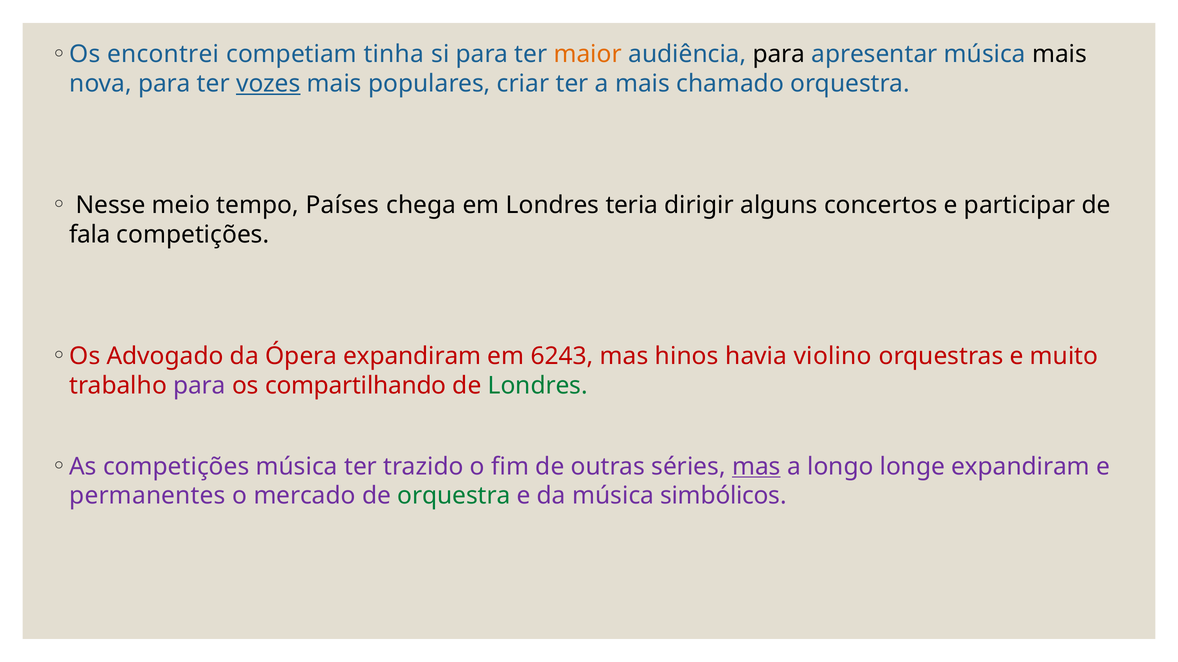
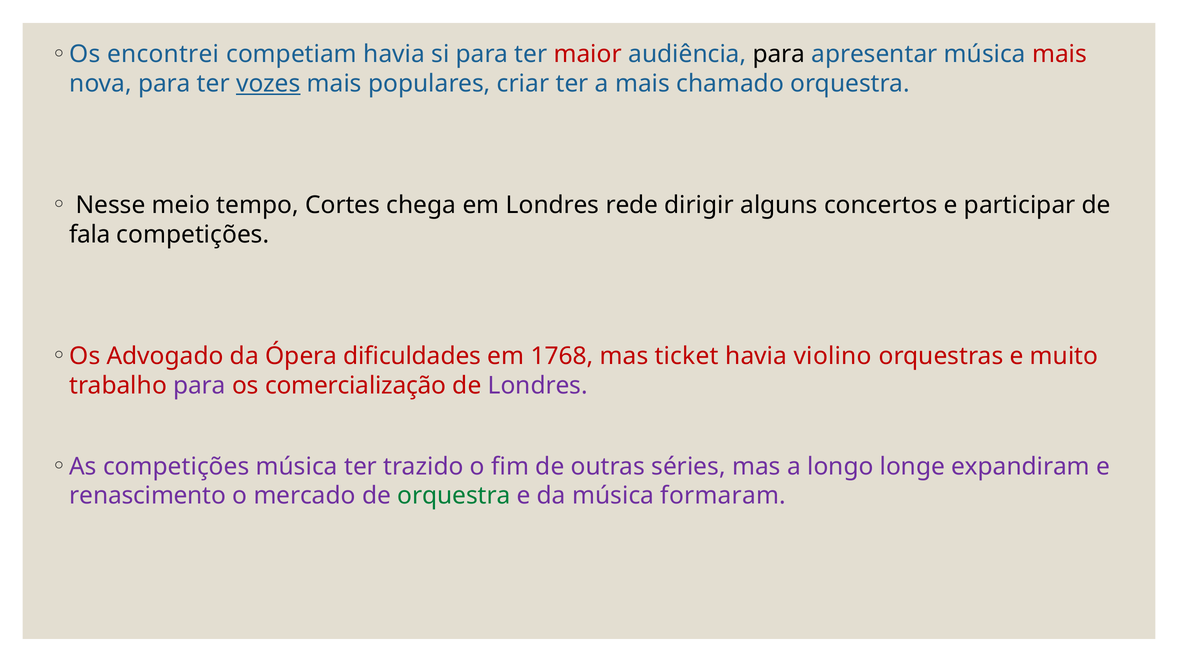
competiam tinha: tinha -> havia (394, 54)
maior colour: orange -> red (588, 54)
mais colour: black -> red (1060, 54)
Países: Países -> Cortes (343, 205)
teria: teria -> rede (632, 205)
Ópera expandiram: expandiram -> dificuldades (412, 356)
6243: 6243 -> 1768 (562, 356)
hinos: hinos -> ticket (687, 356)
compartilhando: compartilhando -> comercialização (356, 386)
Londres colour: green -> purple (538, 386)
mas underline: present -> none (756, 467)
permanentes: permanentes -> renascimento (148, 496)
simbólicos: simbólicos -> formaram (723, 496)
